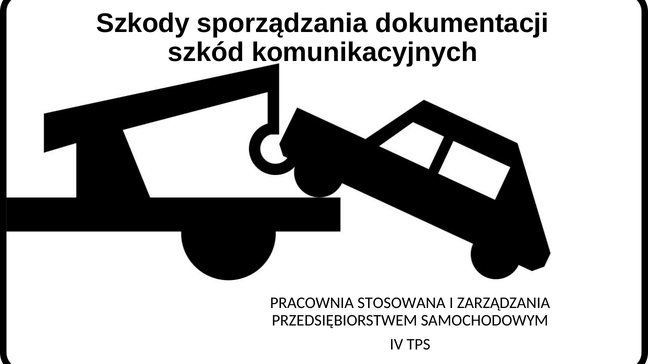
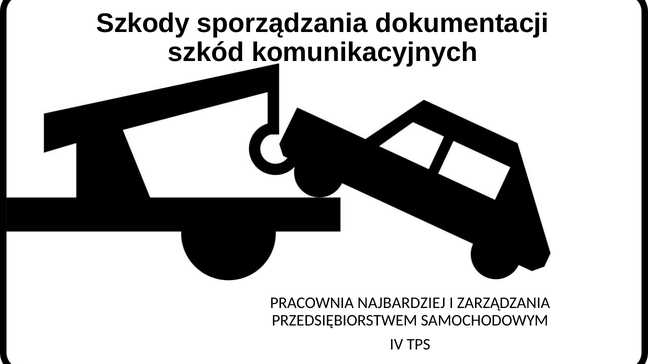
STOSOWANA: STOSOWANA -> NAJBARDZIEJ (401, 303)
